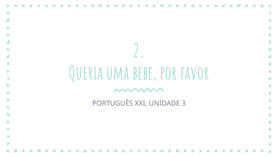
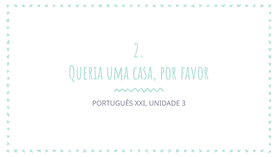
bebe: bebe -> casa (144, 73)
